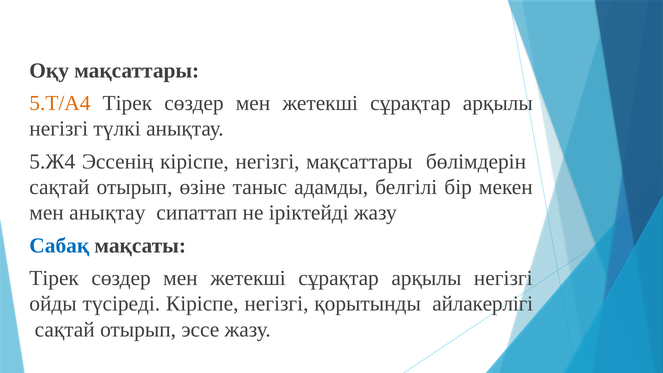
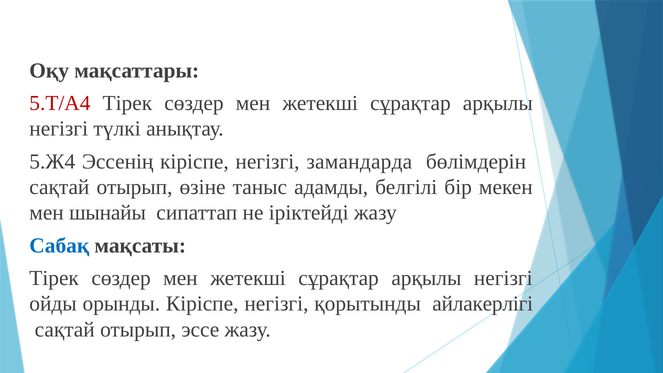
5.Т/А4 colour: orange -> red (60, 103)
негізгі мақсаттары: мақсаттары -> замандарда (359, 161)
мен анықтау: анықтау -> шынайы (108, 213)
түсіреді: түсіреді -> орынды (121, 304)
